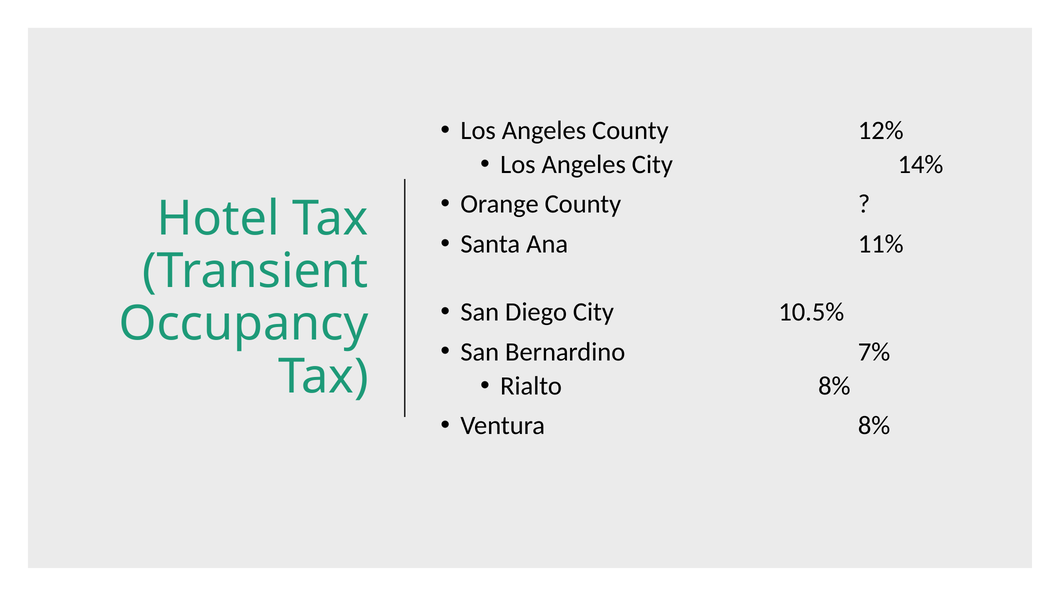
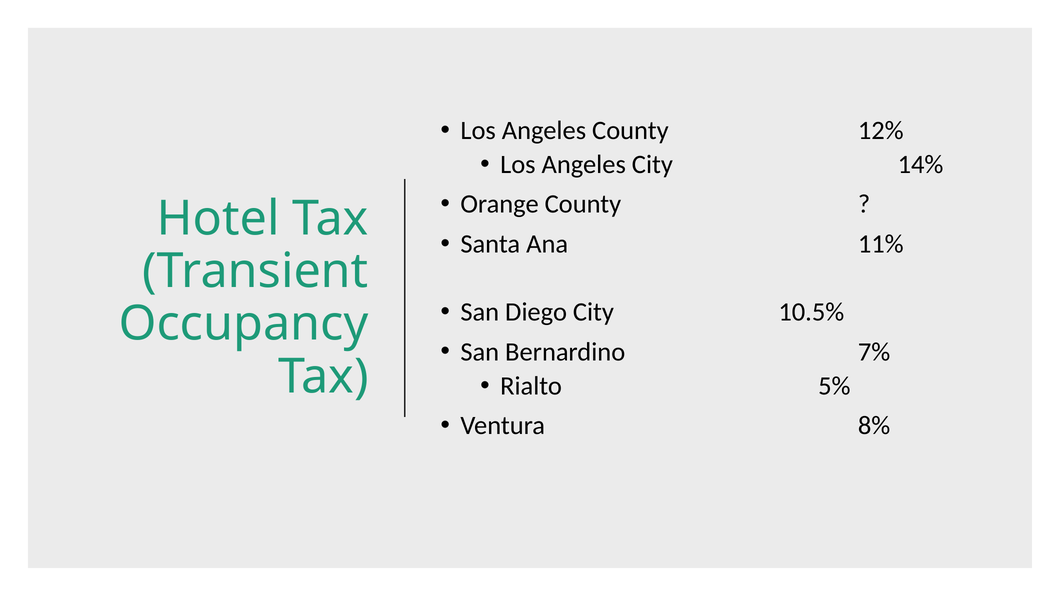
Rialto 8%: 8% -> 5% (834, 386)
